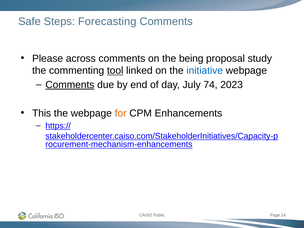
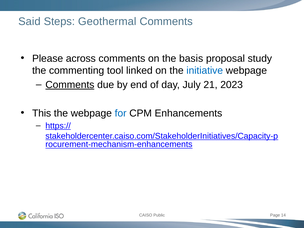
Safe: Safe -> Said (29, 22)
Forecasting: Forecasting -> Geothermal (107, 22)
being: being -> basis (191, 58)
tool underline: present -> none (115, 71)
74: 74 -> 21 (210, 85)
for colour: orange -> blue (121, 113)
